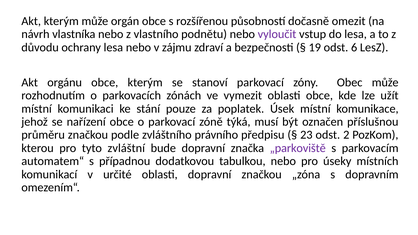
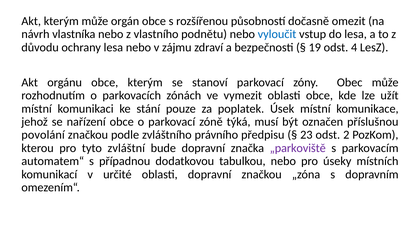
vyloučit colour: purple -> blue (277, 34)
6: 6 -> 4 (354, 47)
průměru: průměru -> povolání (43, 135)
